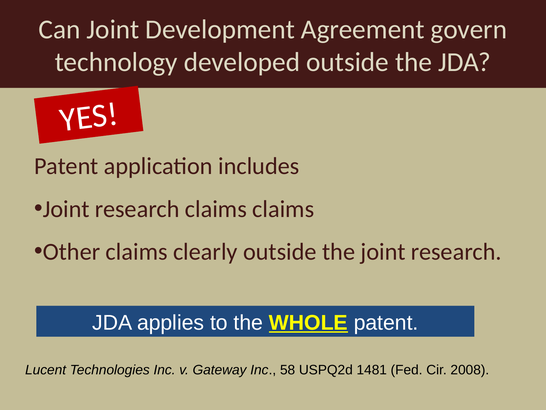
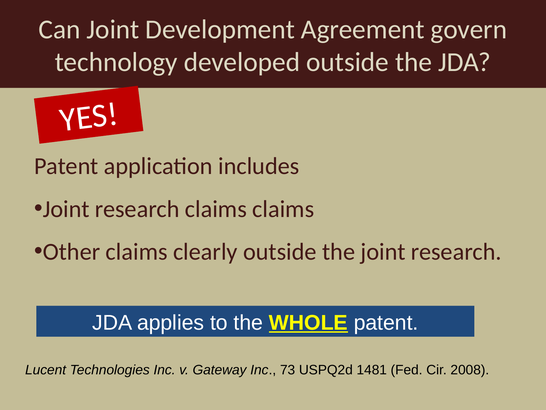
58: 58 -> 73 (288, 369)
